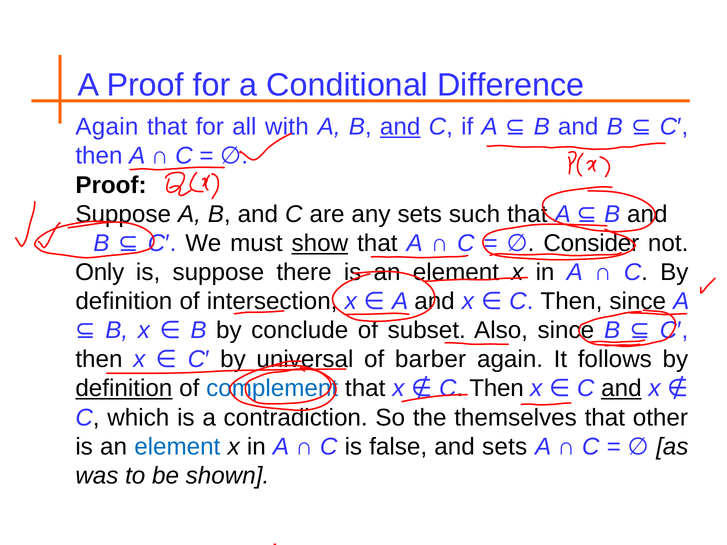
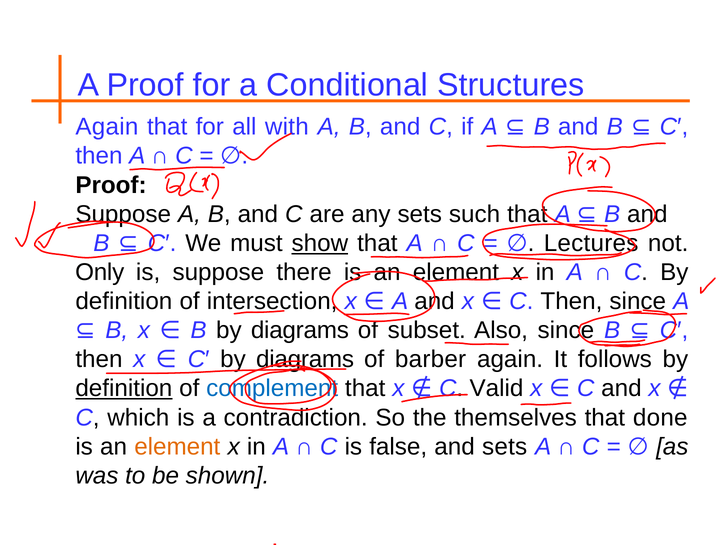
Difference: Difference -> Structures (511, 85)
and underline: present -> none (400, 127)
Consider: Consider -> Lectures (591, 243)
B by conclude: conclude -> diagrams (300, 331)
C′ by universal: universal -> diagrams (305, 360)
Then: Then -> Valid (496, 389)
and underline: present -> none (621, 389)
other: other -> done (660, 418)
element colour: blue -> orange (177, 447)
